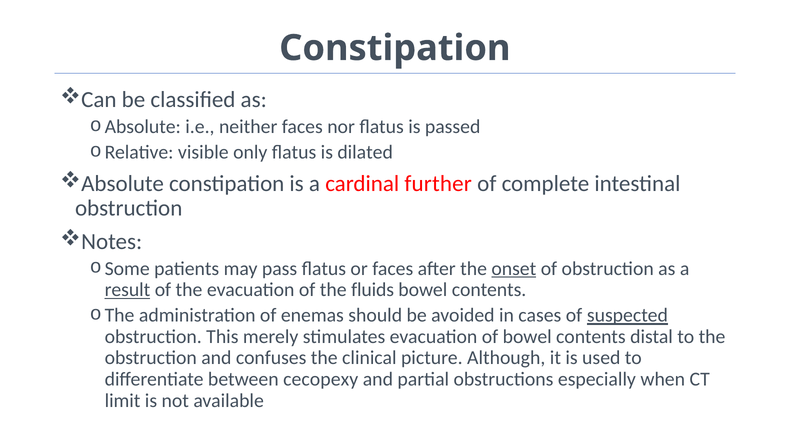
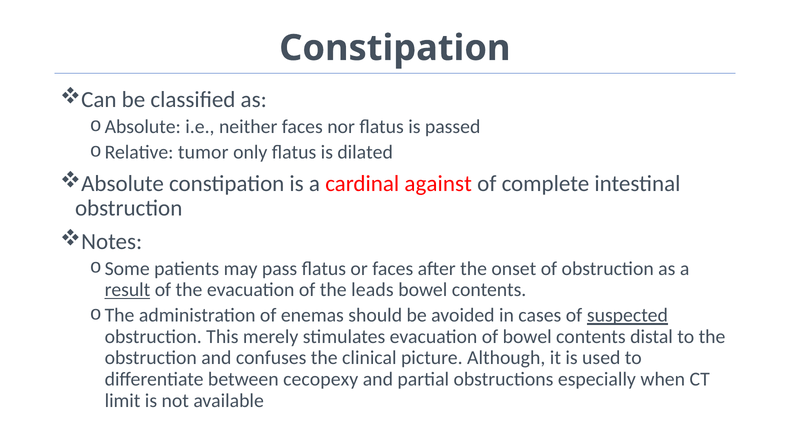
visible: visible -> tumor (203, 152)
further: further -> against (438, 184)
onset underline: present -> none (514, 269)
fluids: fluids -> leads (372, 290)
